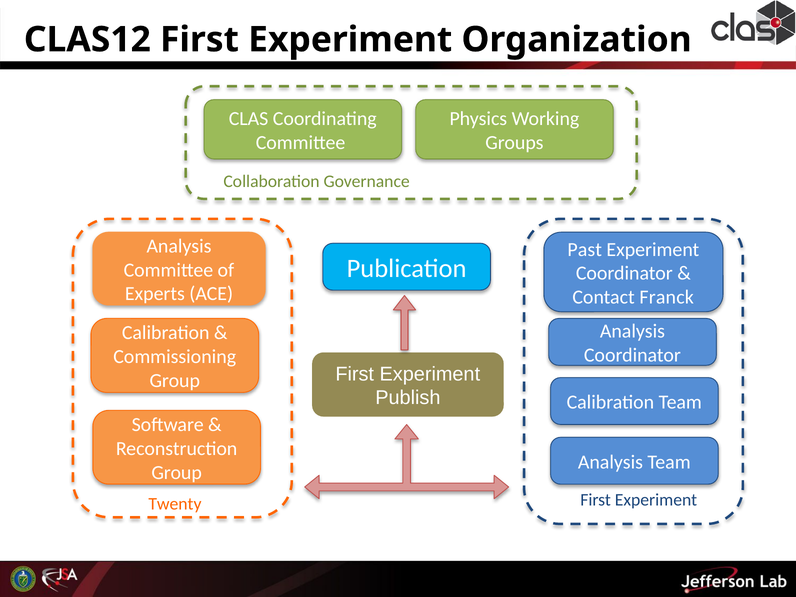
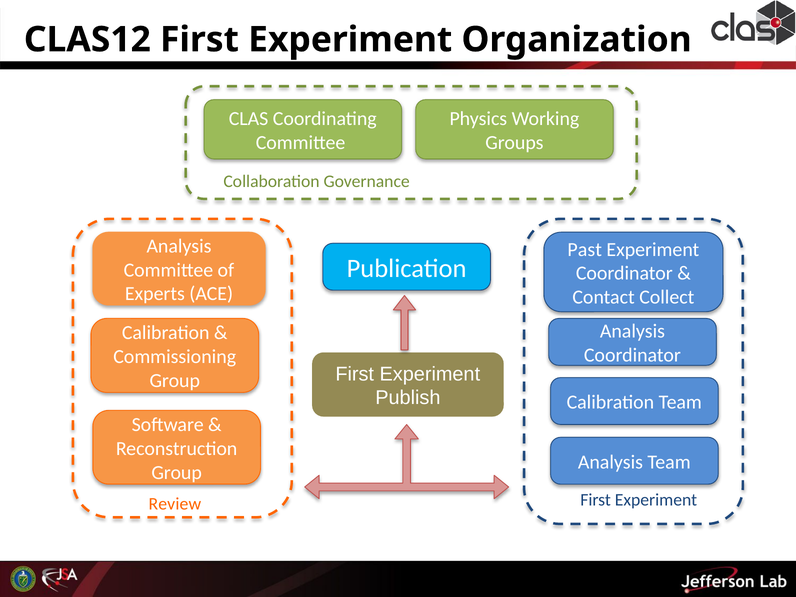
Franck: Franck -> Collect (667, 297)
Twenty: Twenty -> Review (175, 504)
